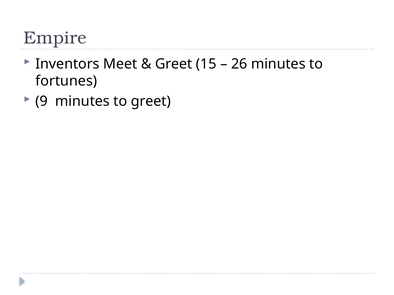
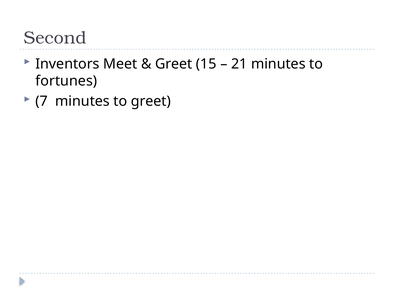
Empire: Empire -> Second (55, 38)
26: 26 -> 21 (239, 64)
9: 9 -> 7 (42, 101)
